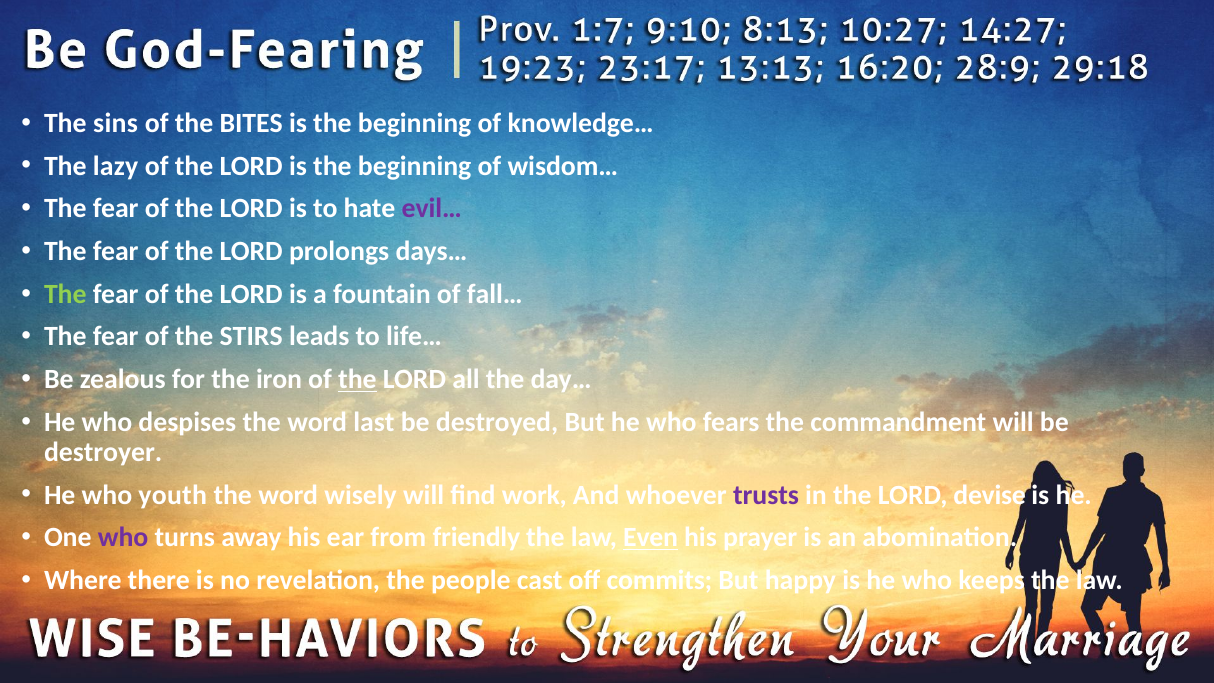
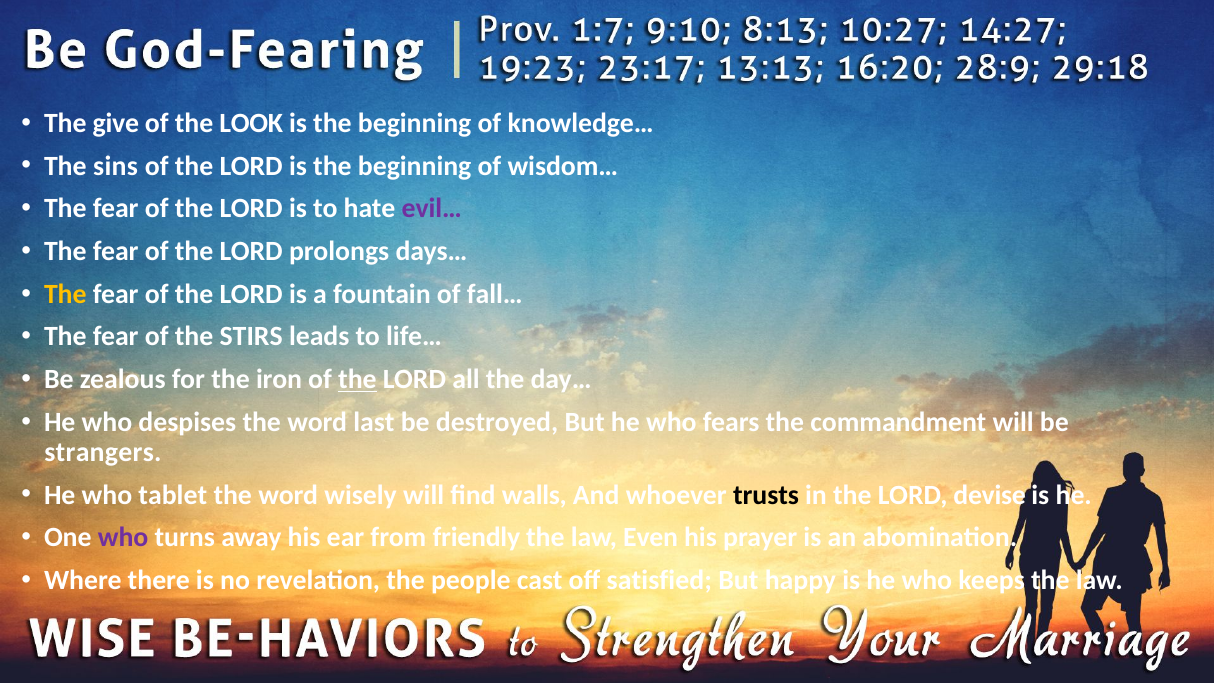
sins: sins -> give (116, 123)
BITES: BITES -> LOOK (251, 123)
lazy: lazy -> sins (116, 166)
The colour: light green -> yellow (65, 294)
destroyer: destroyer -> strangers (103, 452)
youth: youth -> tablet (173, 495)
work: work -> walls (534, 495)
trusts colour: purple -> black (766, 495)
Even underline: present -> none (651, 537)
commits: commits -> satisfied (659, 580)
